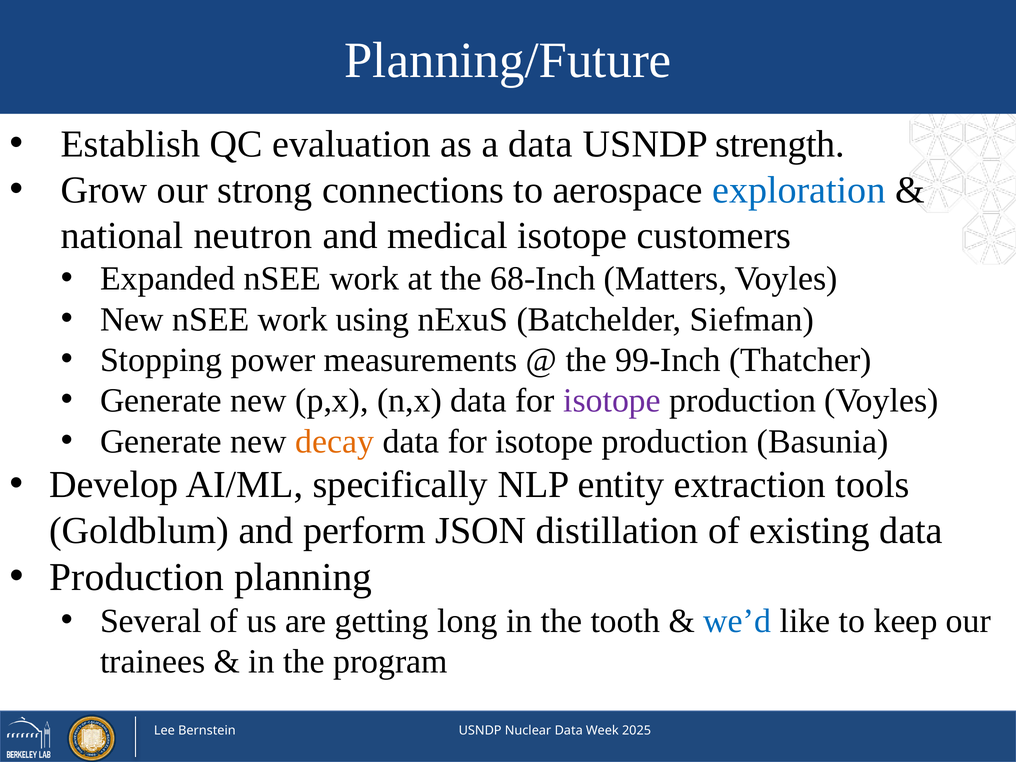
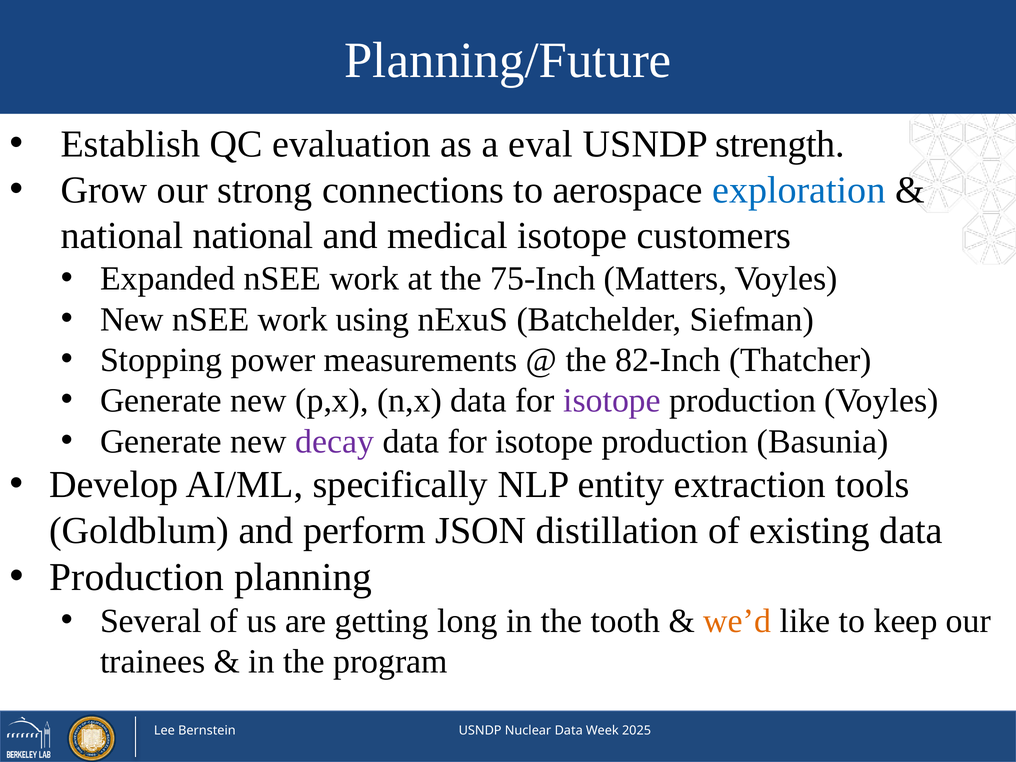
a data: data -> eval (541, 144)
national neutron: neutron -> national (253, 236)
68-Inch: 68-Inch -> 75-Inch (543, 279)
99-Inch: 99-Inch -> 82-Inch (668, 360)
decay colour: orange -> purple (335, 441)
we’d colour: blue -> orange (737, 621)
